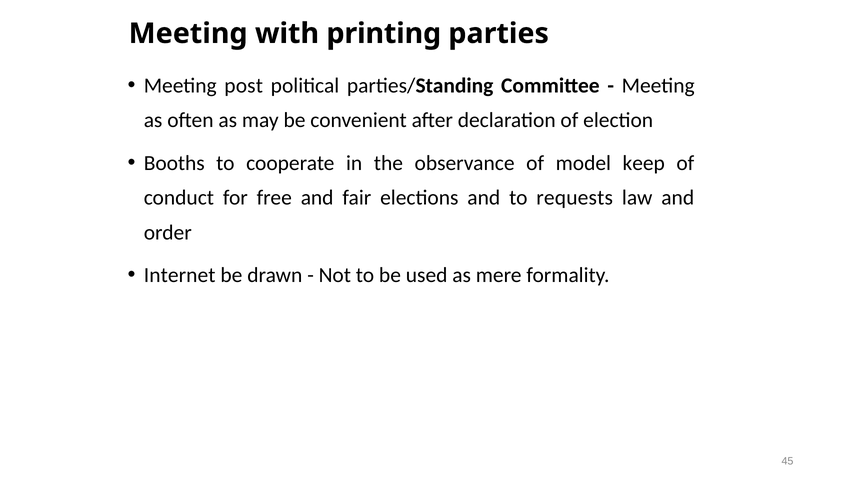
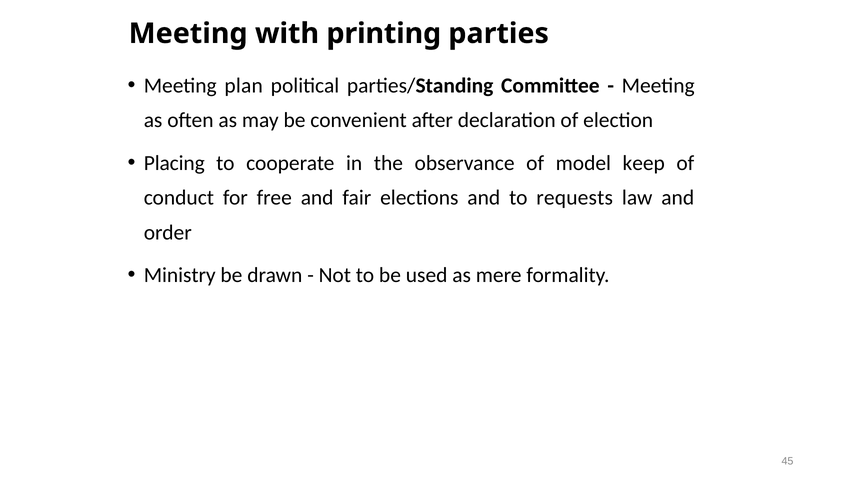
post: post -> plan (244, 86)
Booths: Booths -> Placing (174, 163)
Internet: Internet -> Ministry (180, 276)
